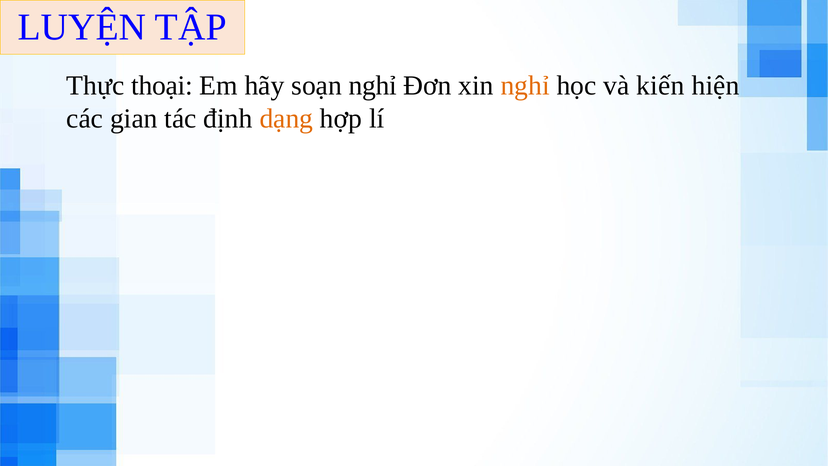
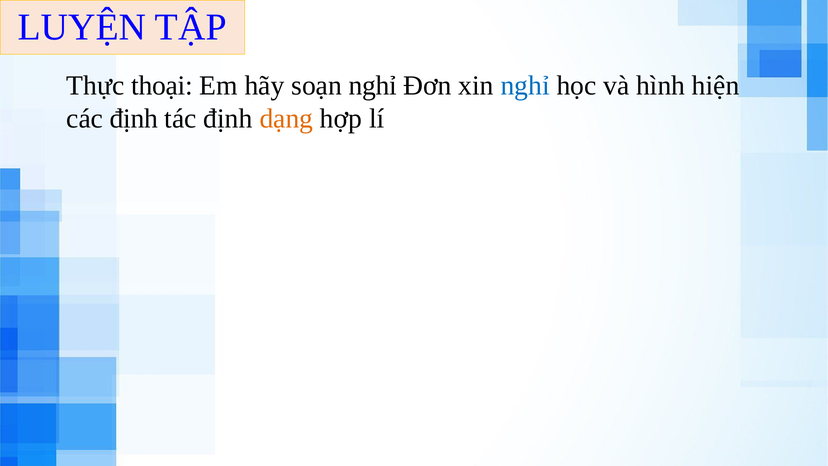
nghỉ colour: orange -> blue (525, 85)
kiến: kiến -> hình (661, 85)
các gian: gian -> định (134, 119)
